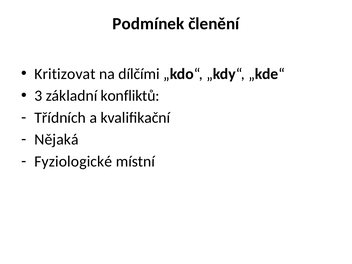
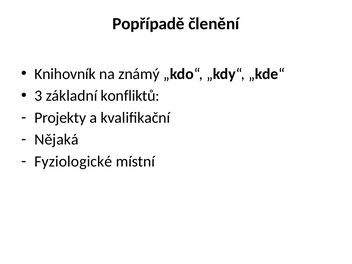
Podmínek: Podmínek -> Popřípadě (148, 24)
Kritizovat: Kritizovat -> Knihovník (65, 74)
dílčími: dílčími -> známý (139, 74)
Třídních: Třídních -> Projekty (60, 118)
